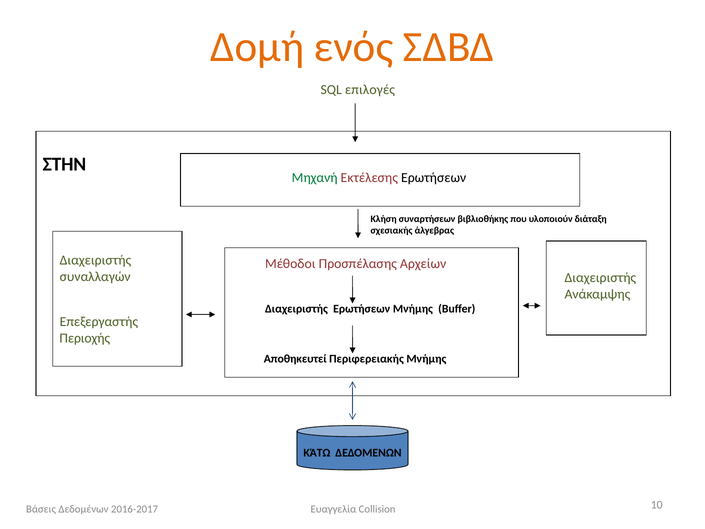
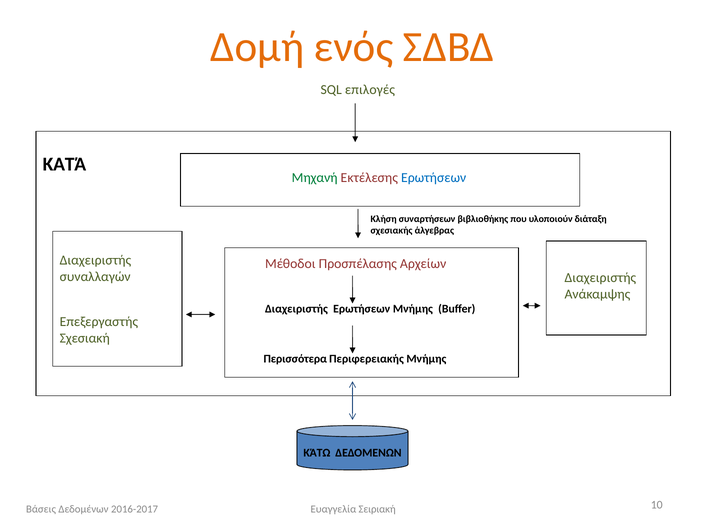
ΣΤΗΝ: ΣΤΗΝ -> ΚΑΤΆ (64, 164)
Ερωτήσεων colour: black -> blue (434, 178)
Περιοχής: Περιοχής -> Σχεσιακή (85, 338)
Αποθηκευτεί: Αποθηκευτεί -> Περισσότερα (295, 359)
Collision: Collision -> Σειριακή (377, 509)
